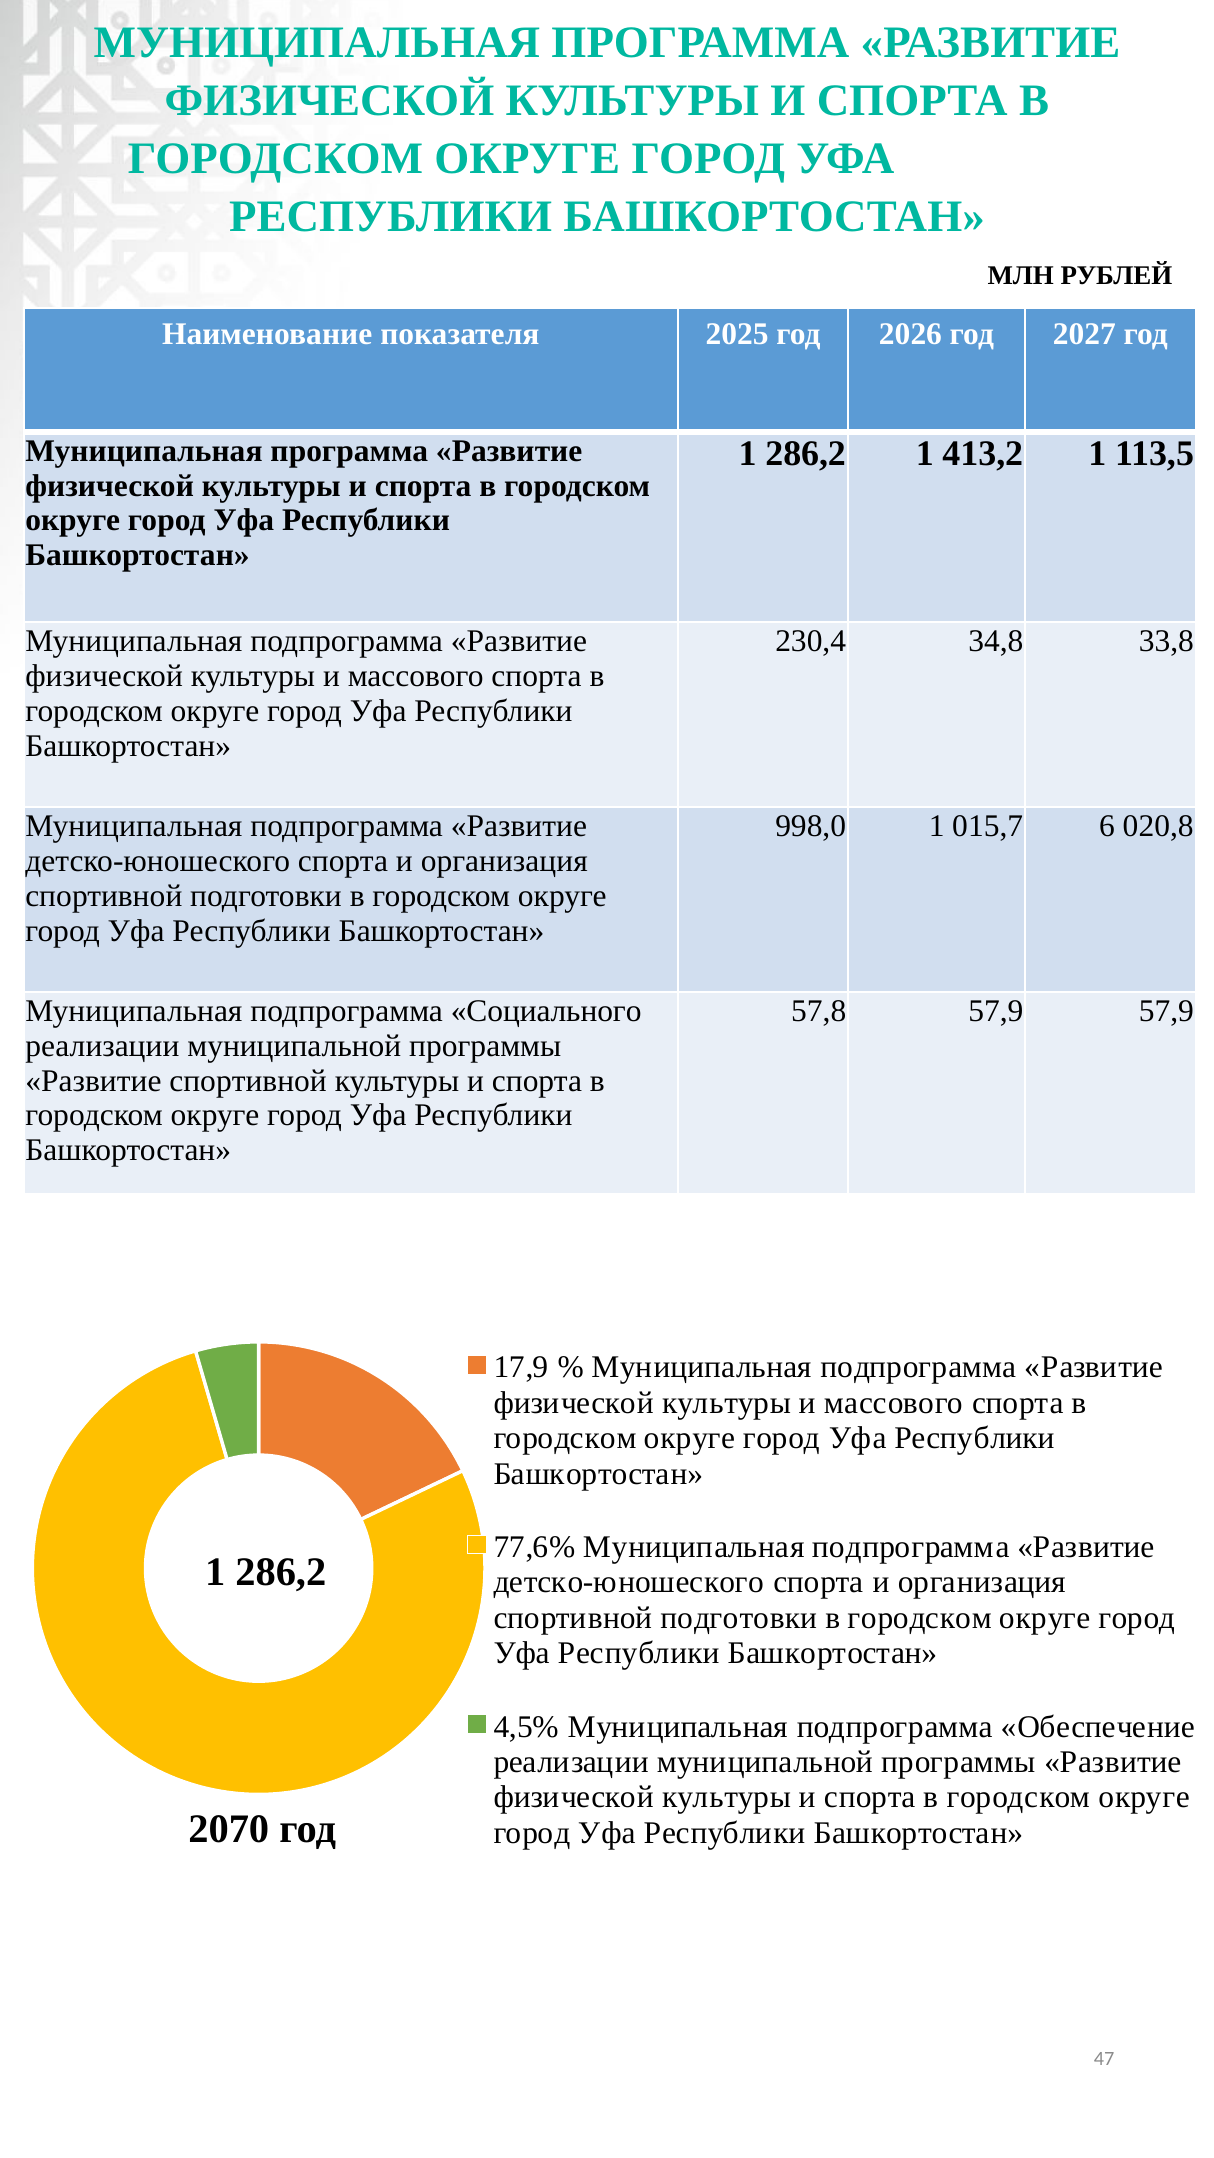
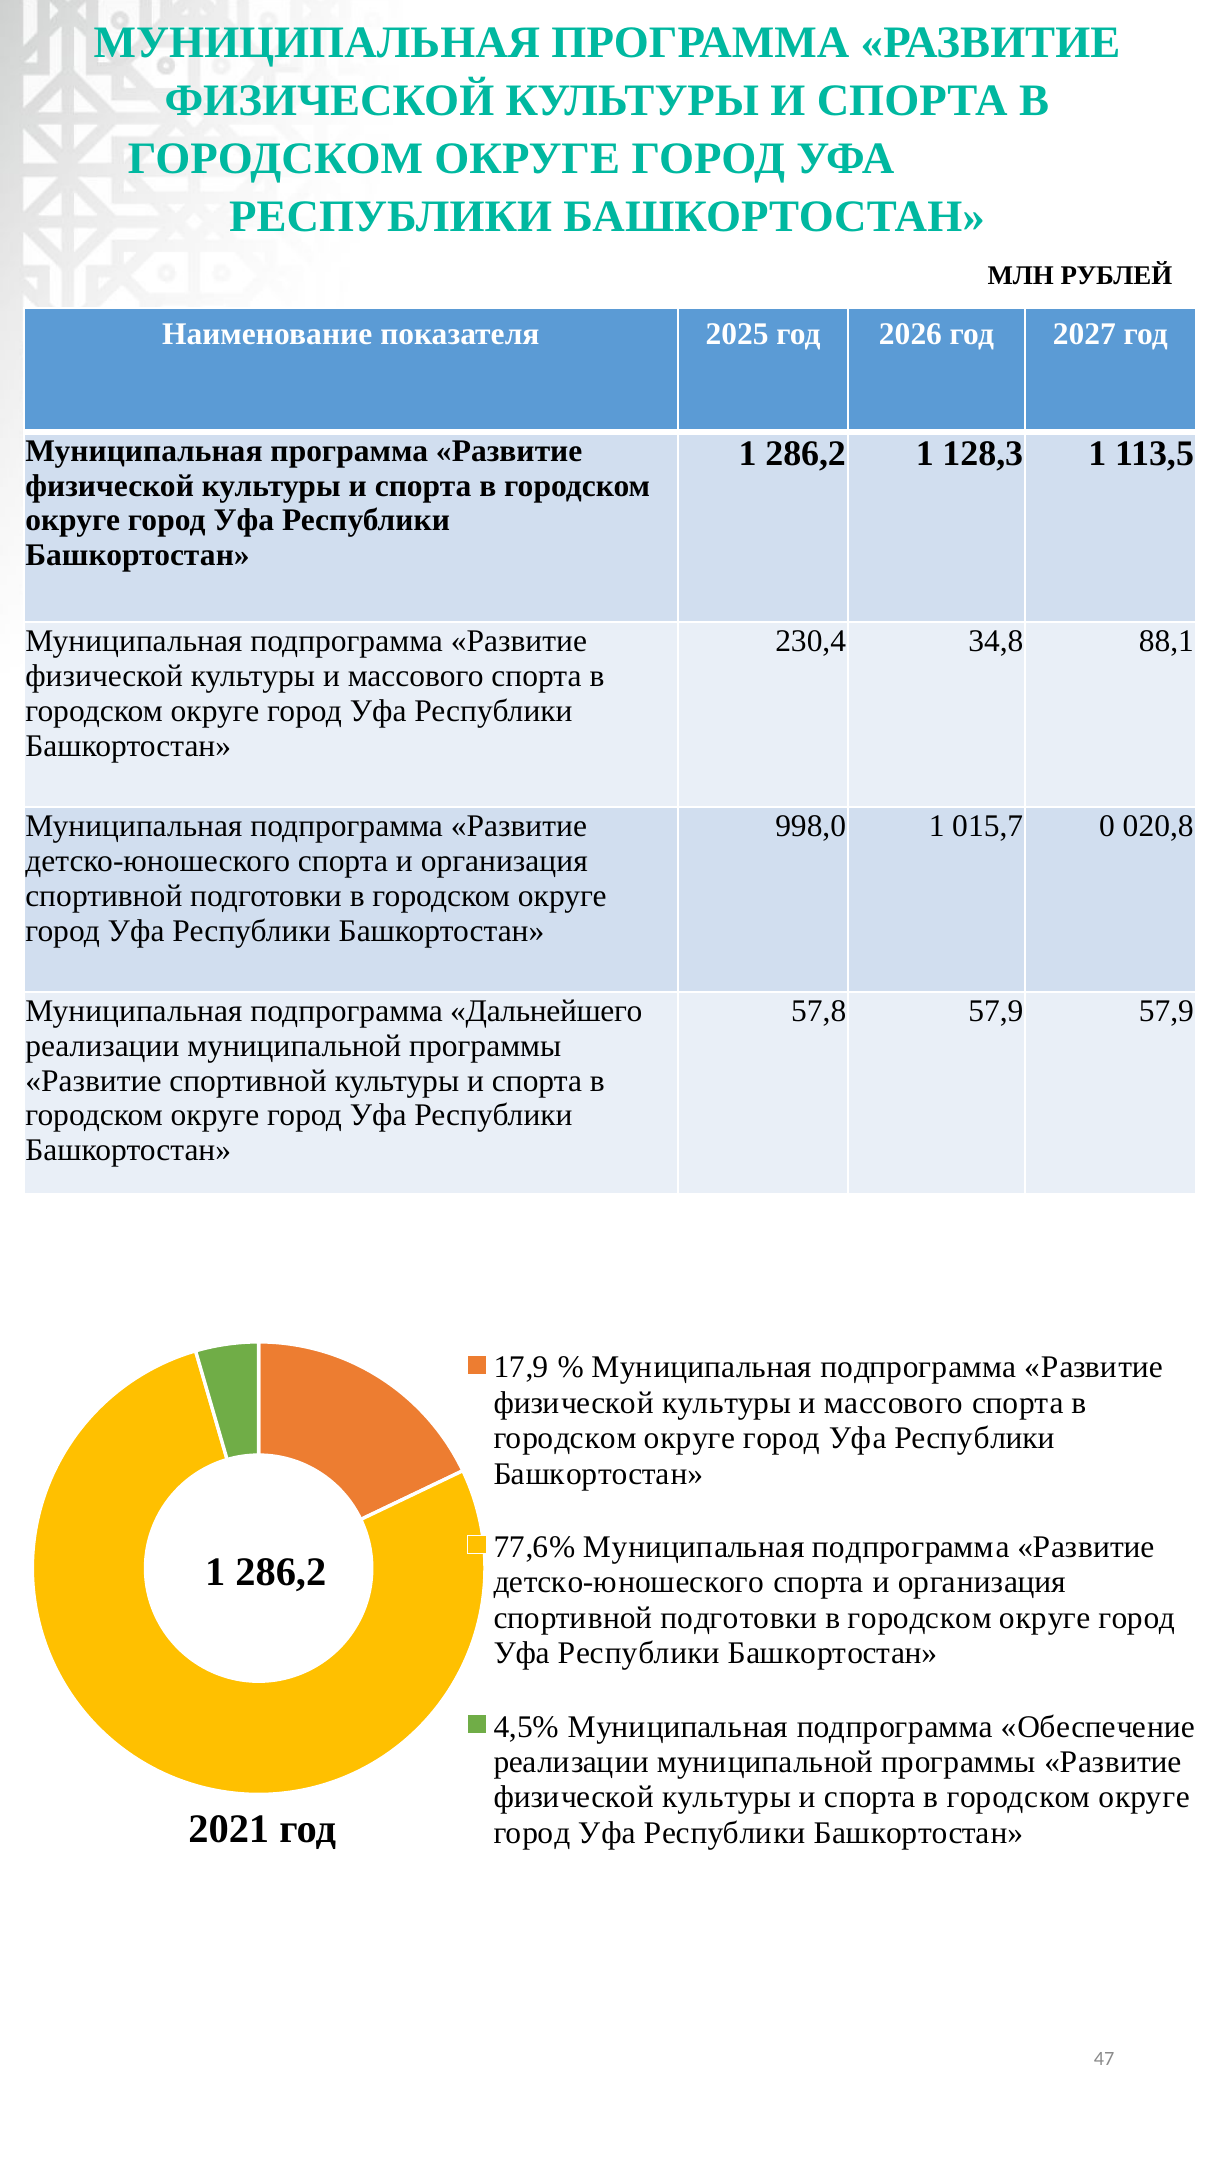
413,2: 413,2 -> 128,3 (983, 454)
33,8: 33,8 -> 88,1 (1166, 641)
6: 6 -> 0 (1107, 826)
Социального: Социального -> Дальнейшего (546, 1011)
2070: 2070 -> 2021 (229, 1830)
